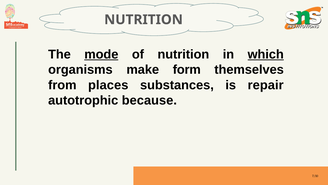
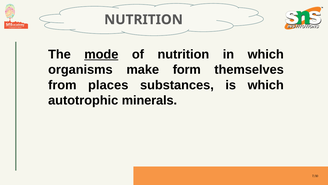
which underline: present -> none (266, 54)
is repair: repair -> which (266, 85)
because: because -> minerals (149, 100)
